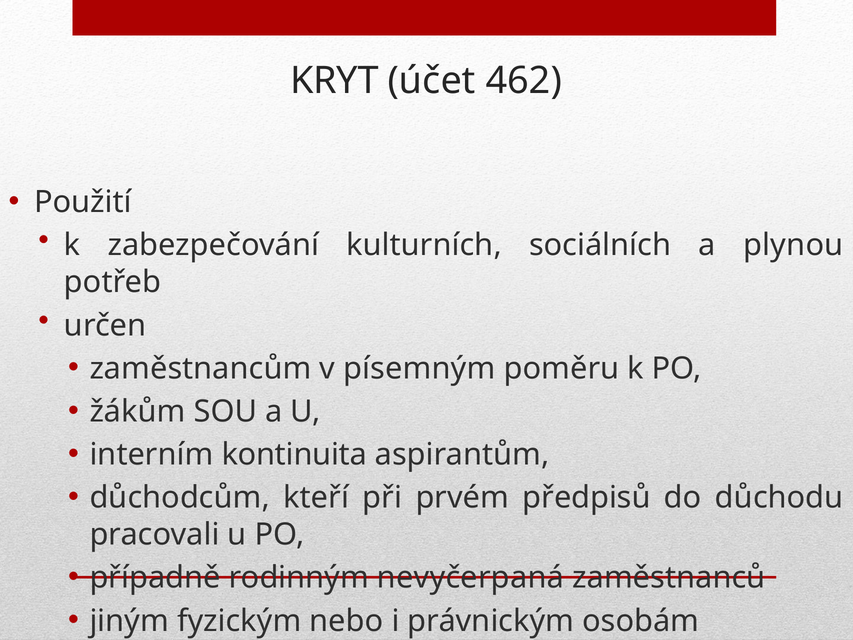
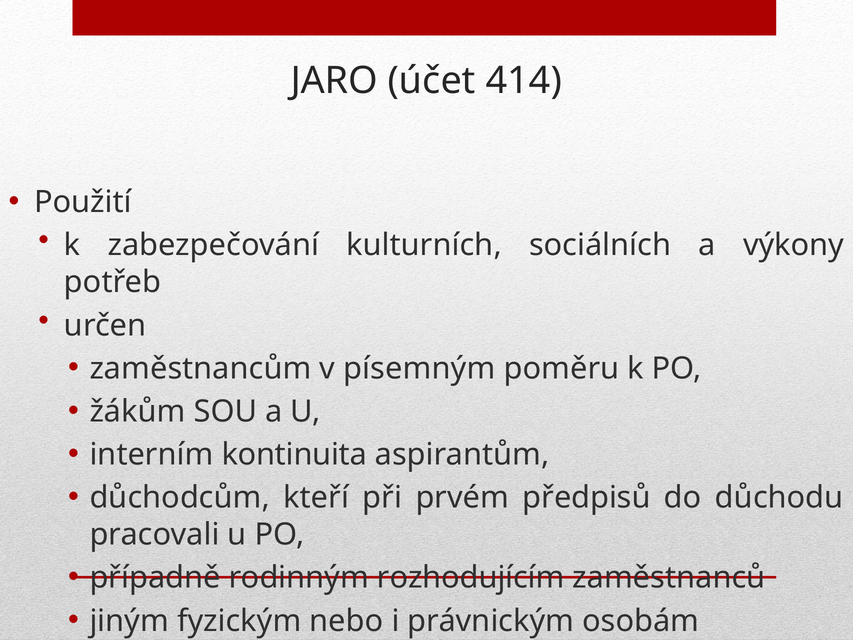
KRYT: KRYT -> JARO (334, 81)
462: 462 -> 414 (524, 81)
plynou: plynou -> výkony (793, 245)
nevyčerpaná: nevyčerpaná -> rozhodujícím (471, 578)
